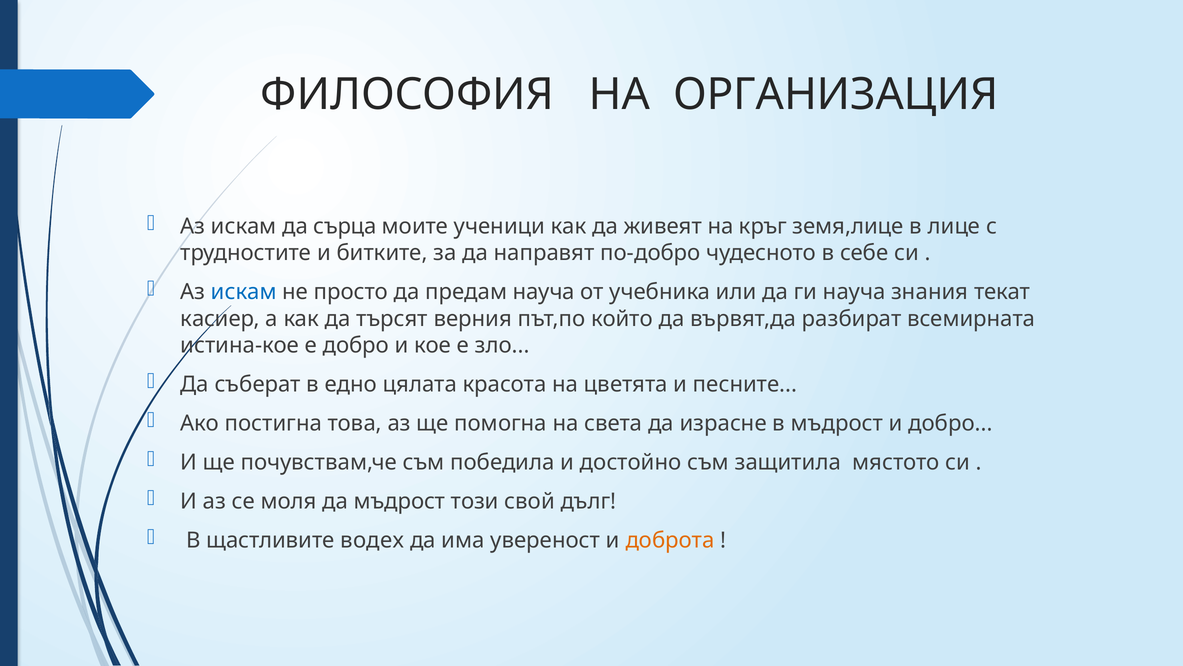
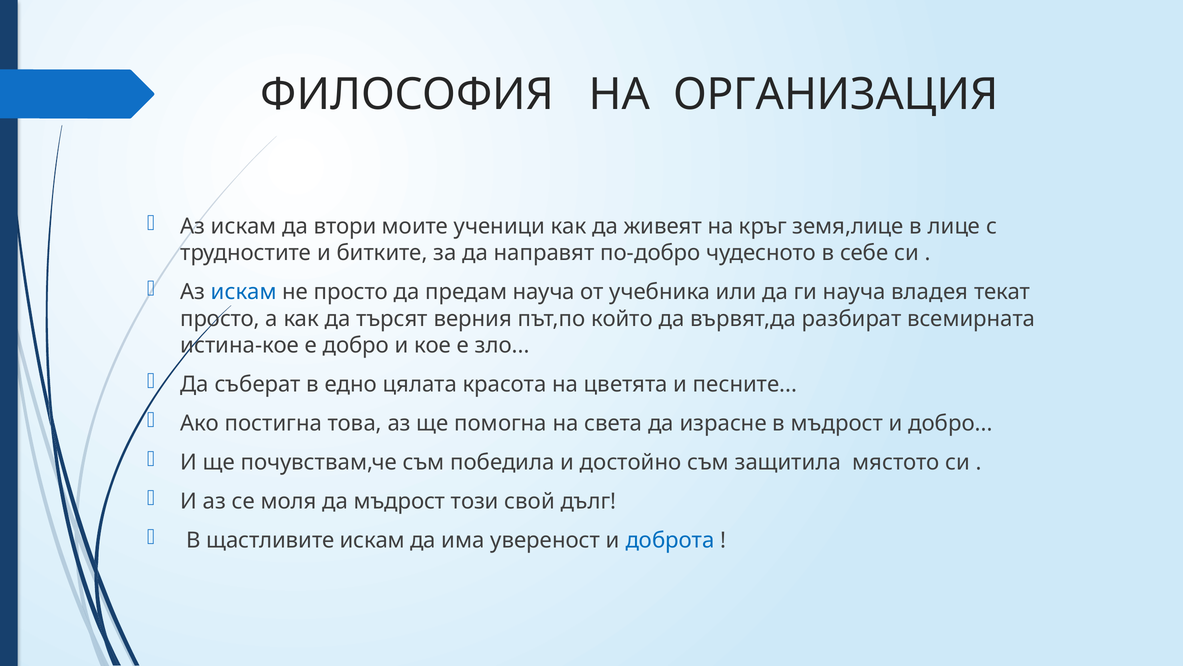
сърца: сърца -> втори (345, 226)
знания: знания -> владея (930, 292)
касиер: касиер -> просто (220, 319)
щастливите водех: водех -> искам (372, 540)
доброта colour: orange -> blue (670, 540)
